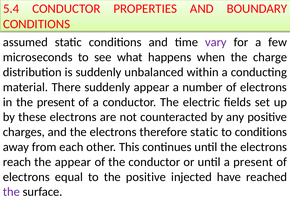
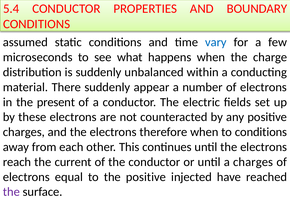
vary colour: purple -> blue (216, 42)
therefore static: static -> when (204, 132)
the appear: appear -> current (73, 162)
a present: present -> charges (253, 162)
